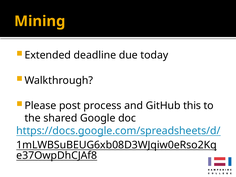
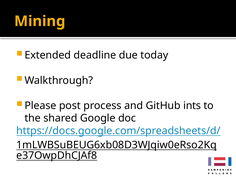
this: this -> ints (192, 106)
